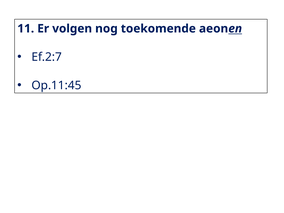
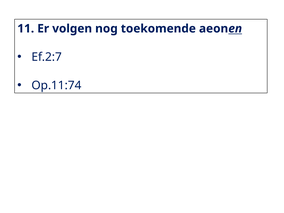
Op.11:45: Op.11:45 -> Op.11:74 (56, 85)
